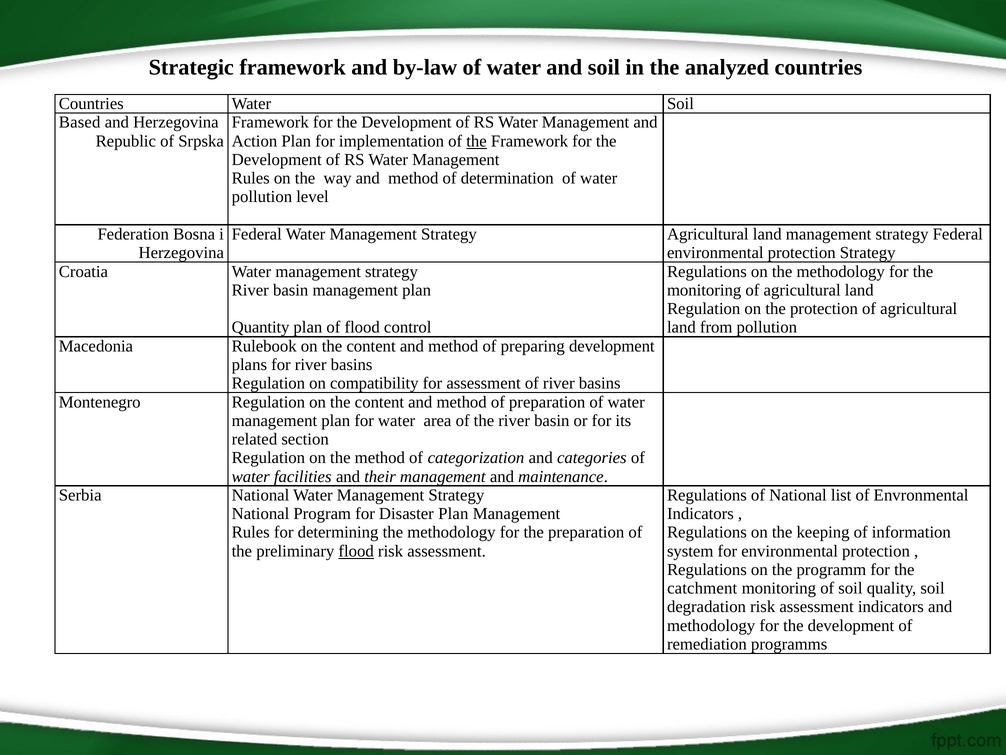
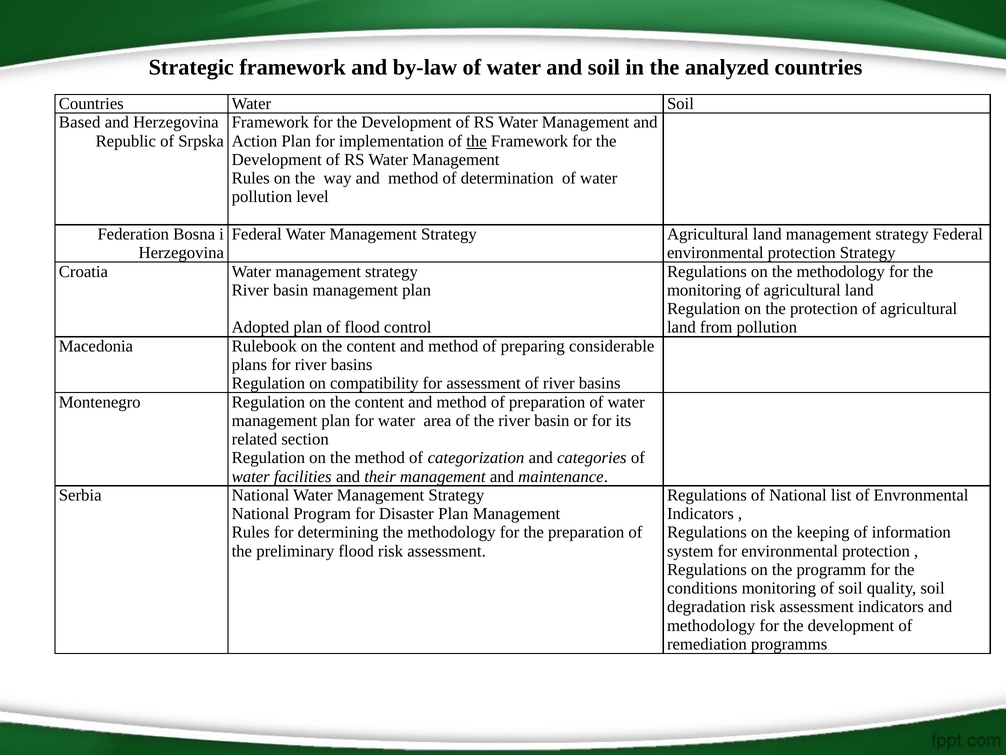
Quantity: Quantity -> Adopted (261, 327)
preparing development: development -> considerable (612, 346)
flood underline: present -> none (356, 551)
catchment: catchment -> conditions (702, 588)
